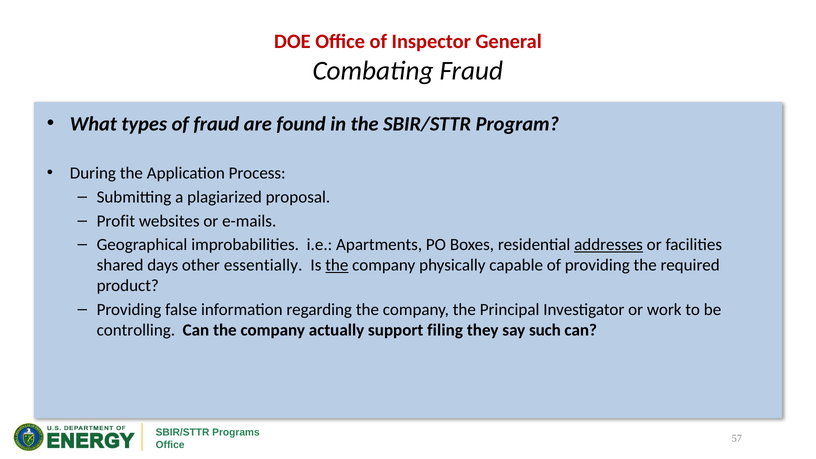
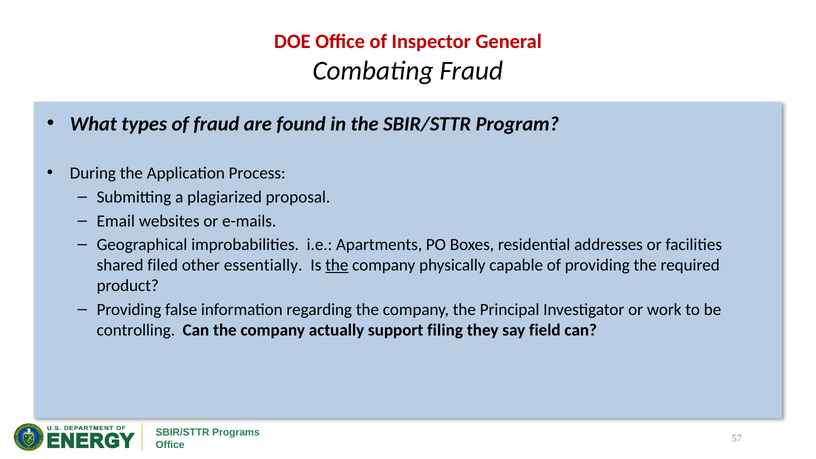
Profit: Profit -> Email (116, 221)
addresses underline: present -> none (609, 245)
days: days -> filed (163, 265)
such: such -> field (545, 330)
